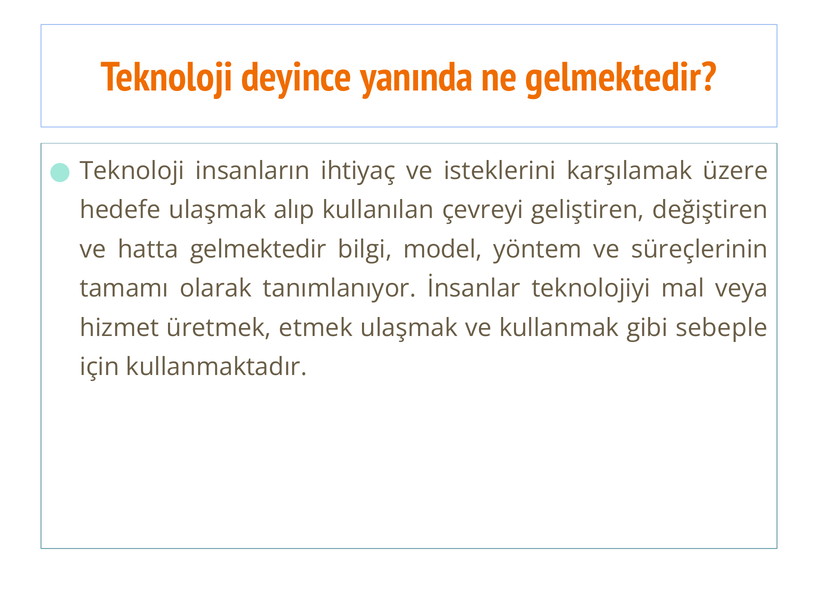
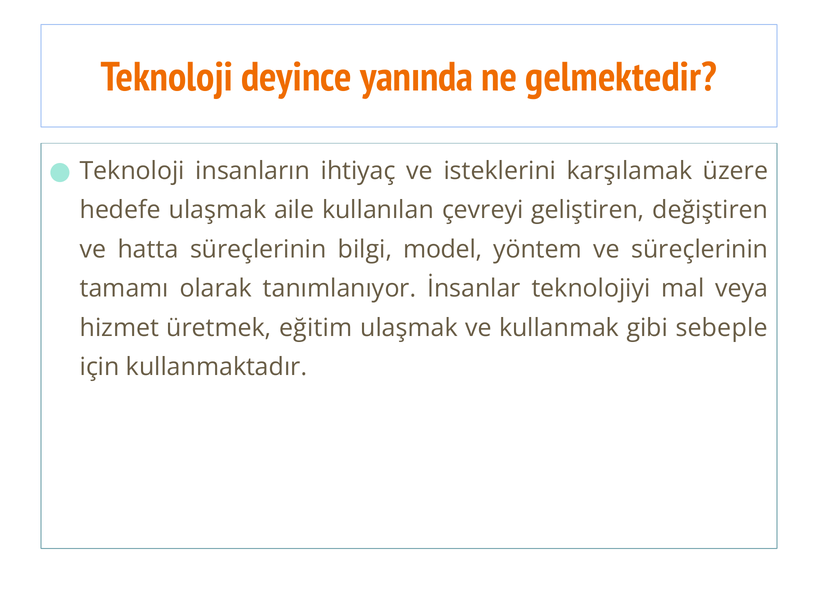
alıp: alıp -> aile (294, 210)
hatta gelmektedir: gelmektedir -> süreçlerinin (258, 249)
etmek: etmek -> eğitim (316, 328)
